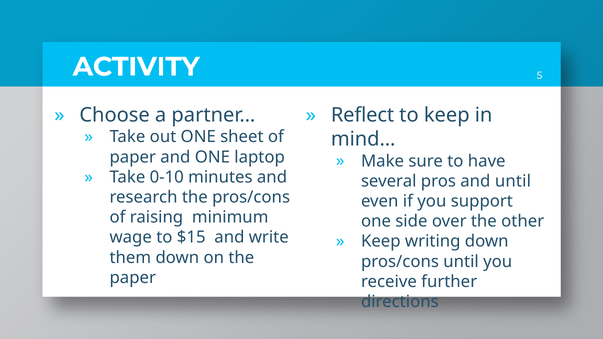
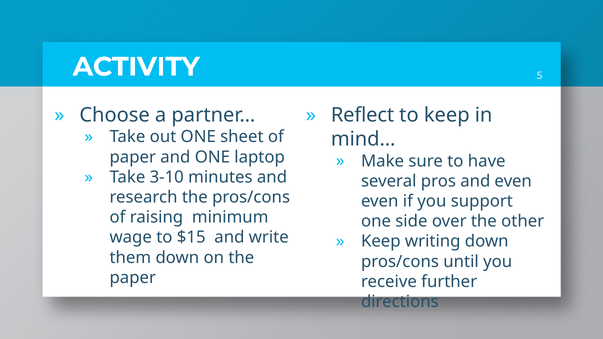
0-10: 0-10 -> 3-10 (167, 177)
and until: until -> even (513, 181)
